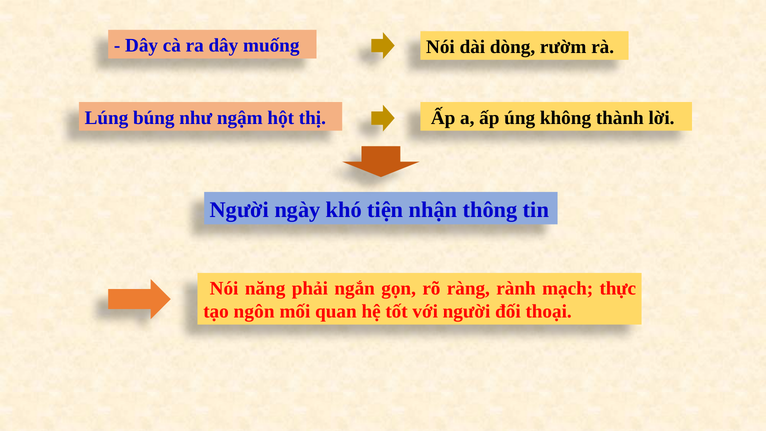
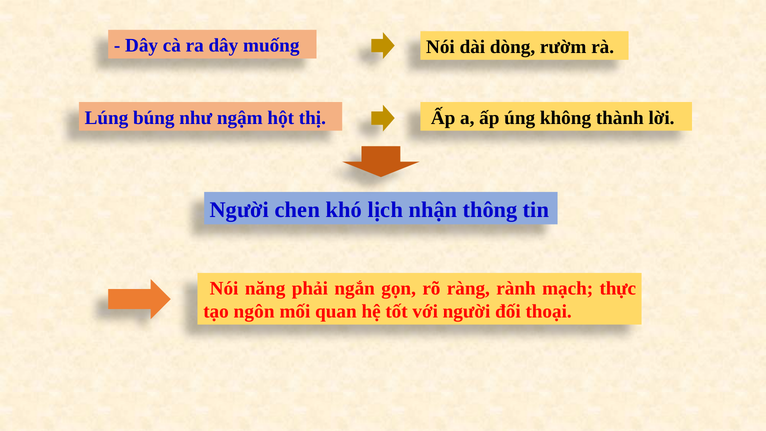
ngày: ngày -> chen (297, 210)
tiện: tiện -> lịch (385, 210)
